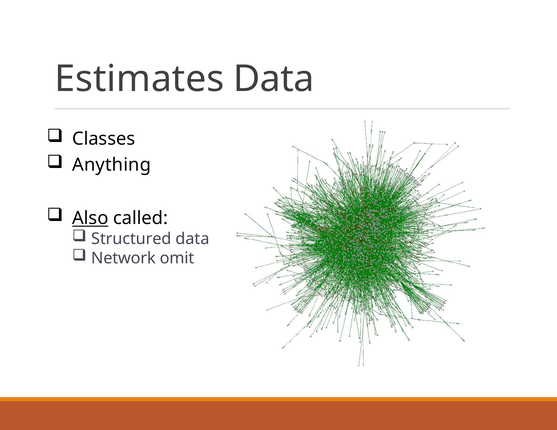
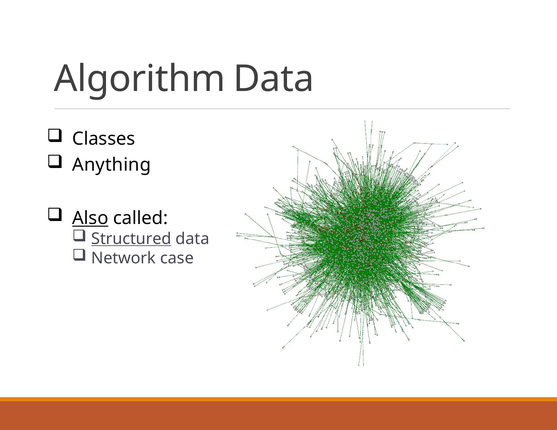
Estimates: Estimates -> Algorithm (140, 79)
Structured underline: none -> present (131, 239)
omit: omit -> case (177, 258)
